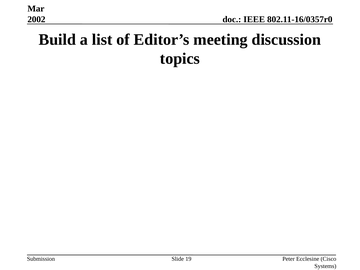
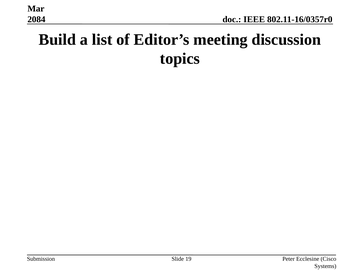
2002: 2002 -> 2084 (36, 19)
